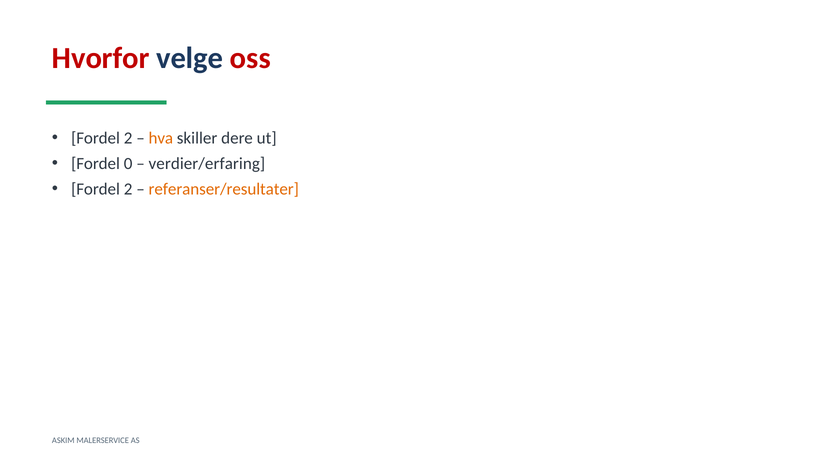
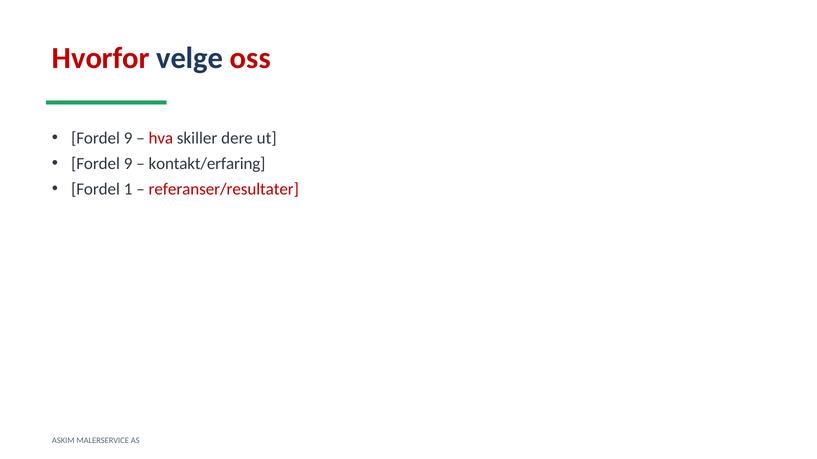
2: 2 -> 9 (128, 138)
hva colour: orange -> red (161, 138)
0: 0 -> 9 (128, 164)
verdier/erfaring: verdier/erfaring -> kontakt/erfaring (207, 164)
2: 2 -> 1 (128, 189)
referanser/resultater colour: orange -> red (224, 189)
